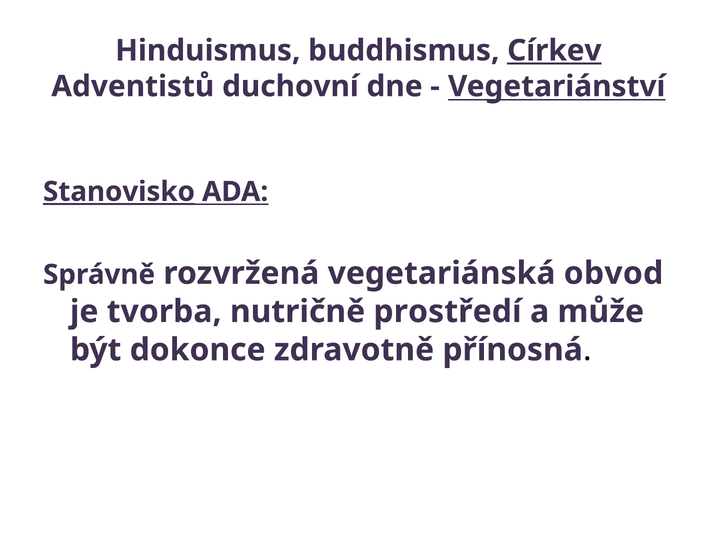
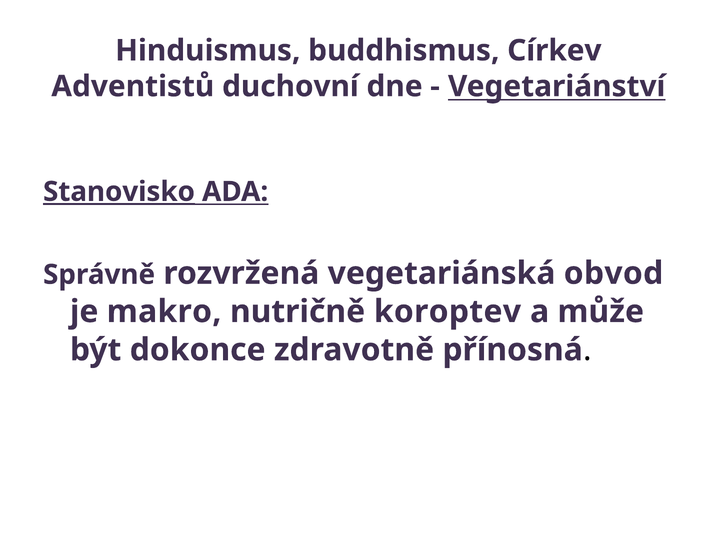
Církev underline: present -> none (554, 50)
tvorba: tvorba -> makro (164, 311)
prostředí: prostředí -> koroptev (447, 311)
